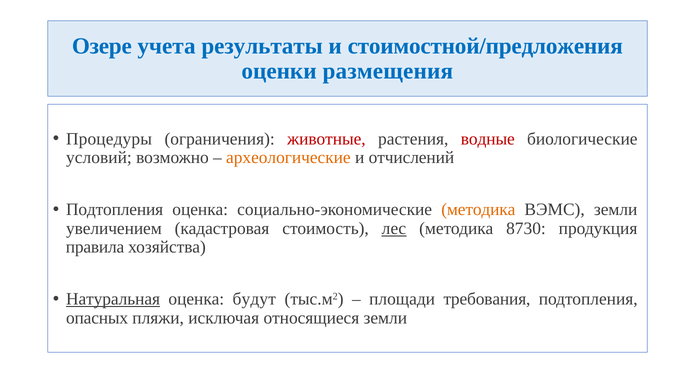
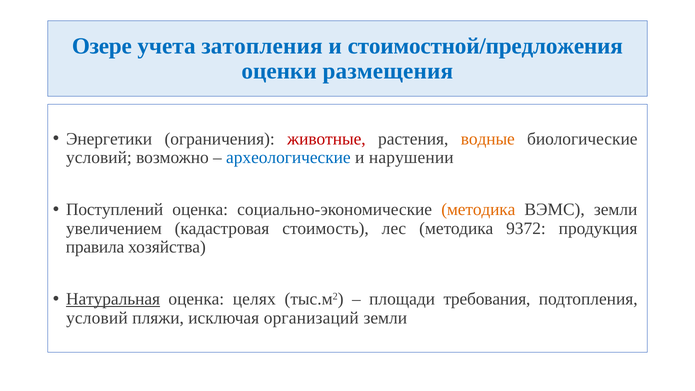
результаты: результаты -> затопления (262, 46)
Процедуры: Процедуры -> Энергетики (109, 139)
водные colour: red -> orange (488, 139)
археологические colour: orange -> blue (288, 158)
отчислений: отчислений -> нарушении (411, 158)
Подтопления: Подтопления -> Поступлений (115, 210)
лес underline: present -> none (394, 228)
8730: 8730 -> 9372 (526, 228)
будут: будут -> целях (254, 299)
опасных: опасных -> условий (97, 318)
относящиеся: относящиеся -> организаций (311, 318)
